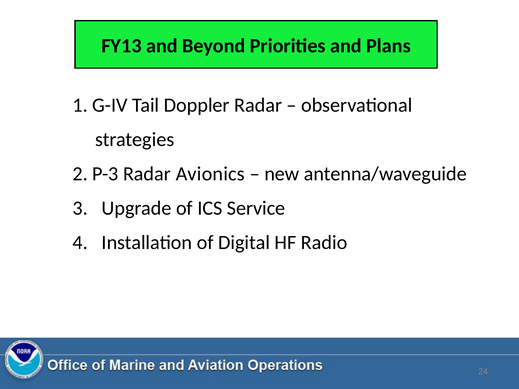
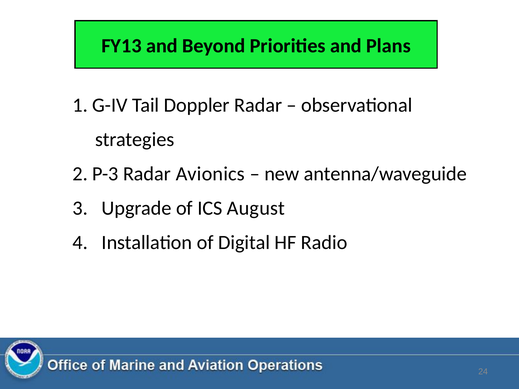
Service: Service -> August (256, 208)
